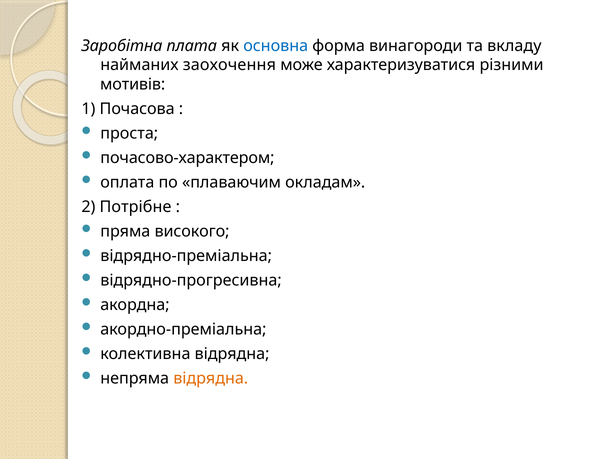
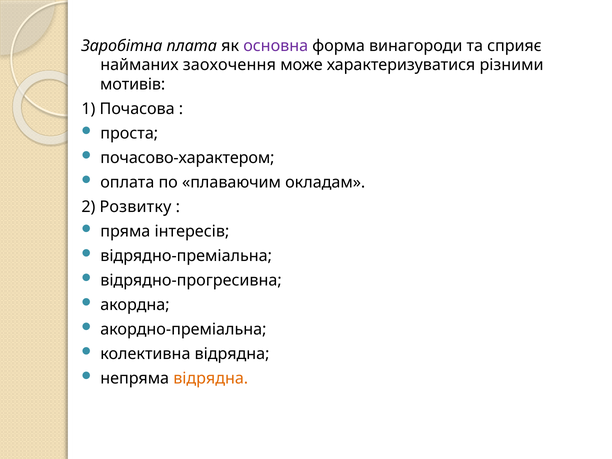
основна colour: blue -> purple (276, 46)
вкладу: вкладу -> сприяє (514, 46)
Потрібне: Потрібне -> Розвитку (135, 207)
високого: високого -> інтересів (192, 231)
